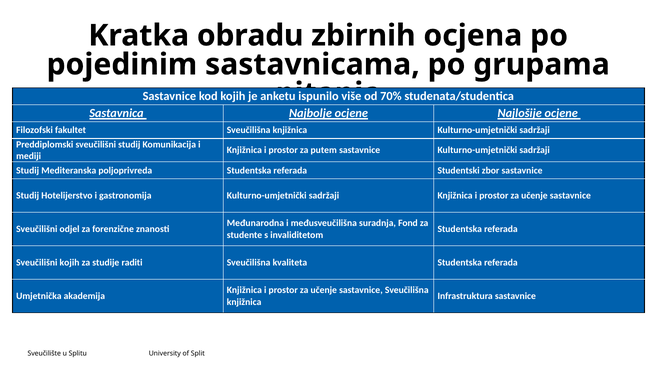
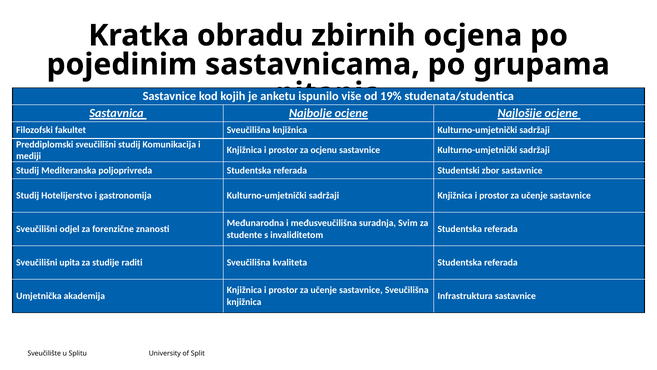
70%: 70% -> 19% (391, 96)
putem: putem -> ocjenu (324, 150)
Fond: Fond -> Svim (408, 223)
Sveučilišni kojih: kojih -> upita (70, 262)
